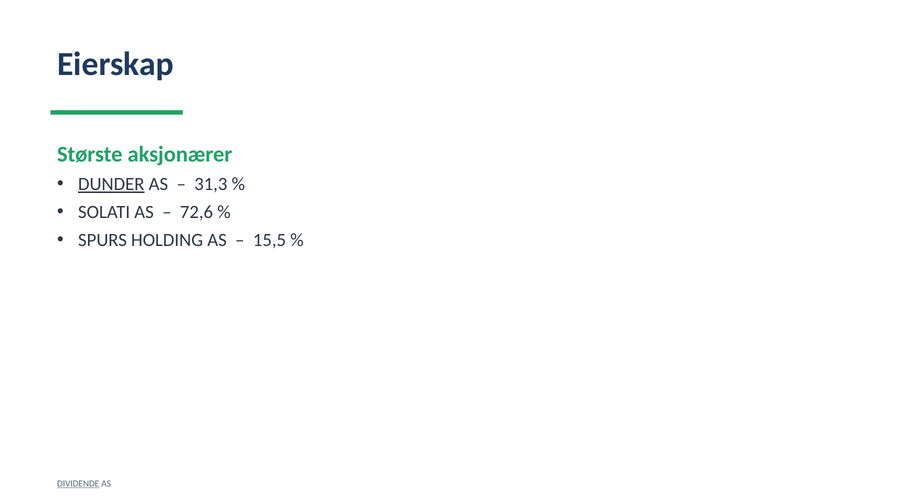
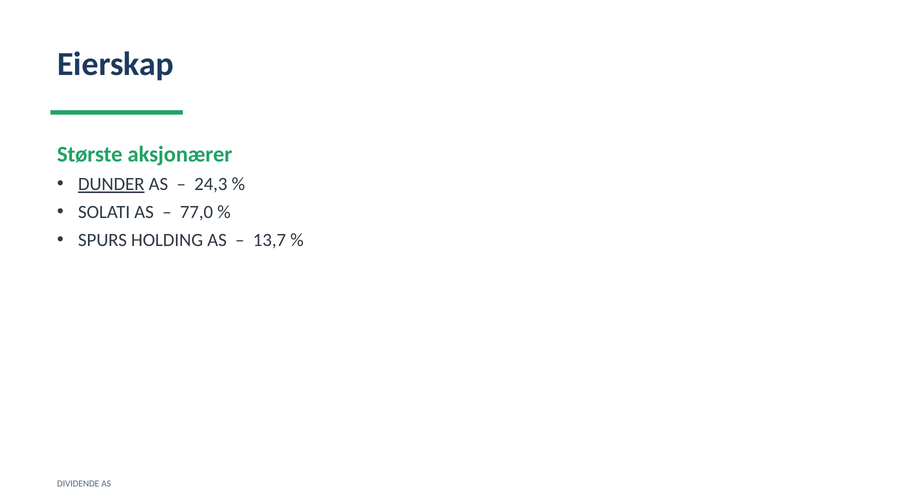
31,3: 31,3 -> 24,3 (211, 184)
72,6: 72,6 -> 77,0 (196, 212)
15,5: 15,5 -> 13,7 (270, 241)
DIVIDENDE underline: present -> none (78, 484)
